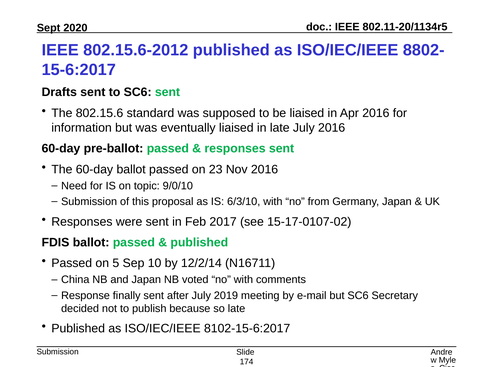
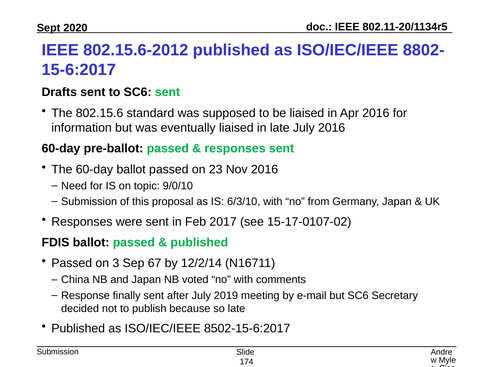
5: 5 -> 3 (116, 263)
10: 10 -> 67 (155, 263)
8102-15-6:2017: 8102-15-6:2017 -> 8502-15-6:2017 (247, 328)
